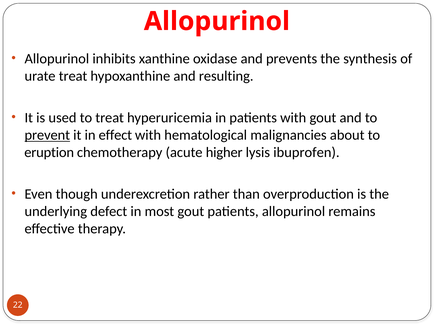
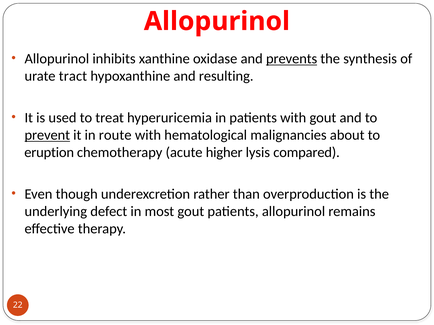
prevents underline: none -> present (292, 59)
urate treat: treat -> tract (73, 76)
effect: effect -> route (115, 135)
ibuprofen: ibuprofen -> compared (307, 153)
